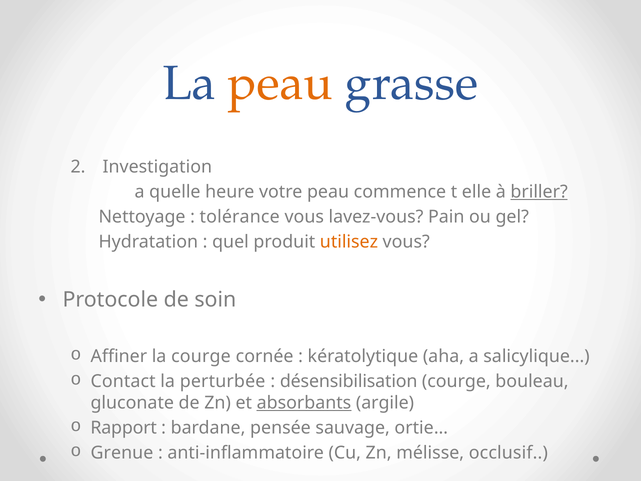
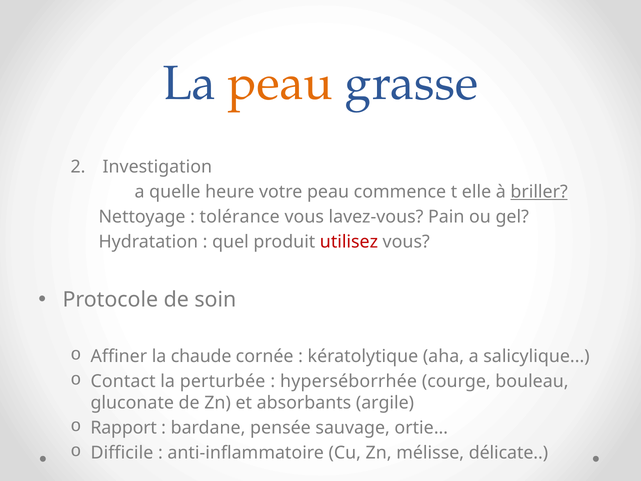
utilisez colour: orange -> red (349, 242)
la courge: courge -> chaude (201, 356)
désensibilisation: désensibilisation -> hyperséborrhée (349, 381)
absorbants underline: present -> none (304, 403)
Grenue: Grenue -> Difficile (122, 453)
occlusif: occlusif -> délicate (508, 453)
